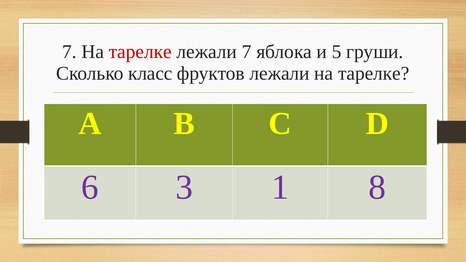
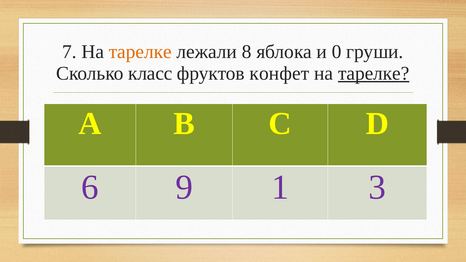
тарелке colour: red -> orange (140, 52)
лежали 7: 7 -> 8 (247, 52)
5: 5 -> 0 (337, 52)
фруктов лежали: лежали -> конфет (279, 73)
тарелке underline: none -> present (374, 73)
3: 3 -> 9 (184, 187)
8: 8 -> 3 (377, 187)
